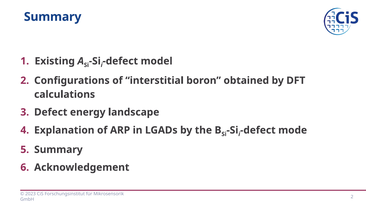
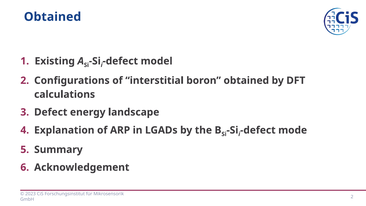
Summary: Summary -> Obtained (53, 17)
